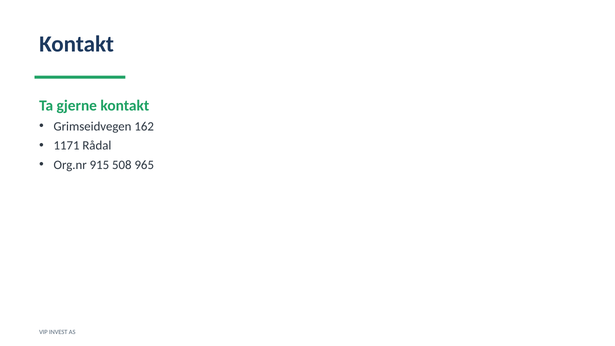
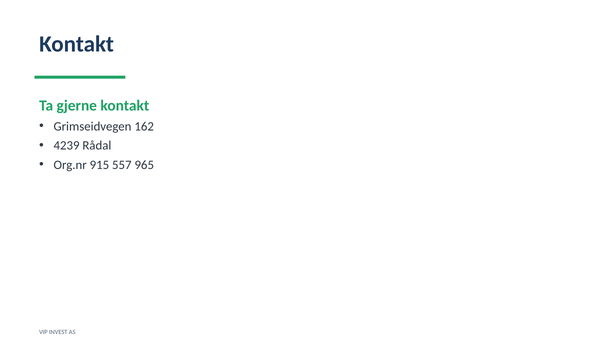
1171: 1171 -> 4239 (67, 146)
508: 508 -> 557 (122, 165)
